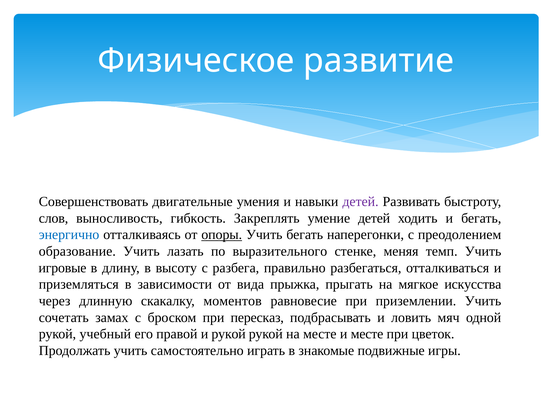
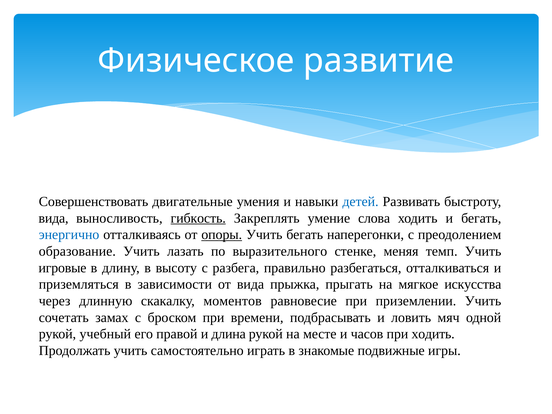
детей colour: purple -> blue (361, 202)
слов: слов -> вида (54, 218)
гибкость underline: none -> present (198, 218)
умение детей: детей -> слова (374, 218)
пересказ: пересказ -> времени (257, 317)
и рукой: рукой -> длина (229, 334)
и месте: месте -> часов (367, 334)
при цветок: цветок -> ходить (433, 334)
